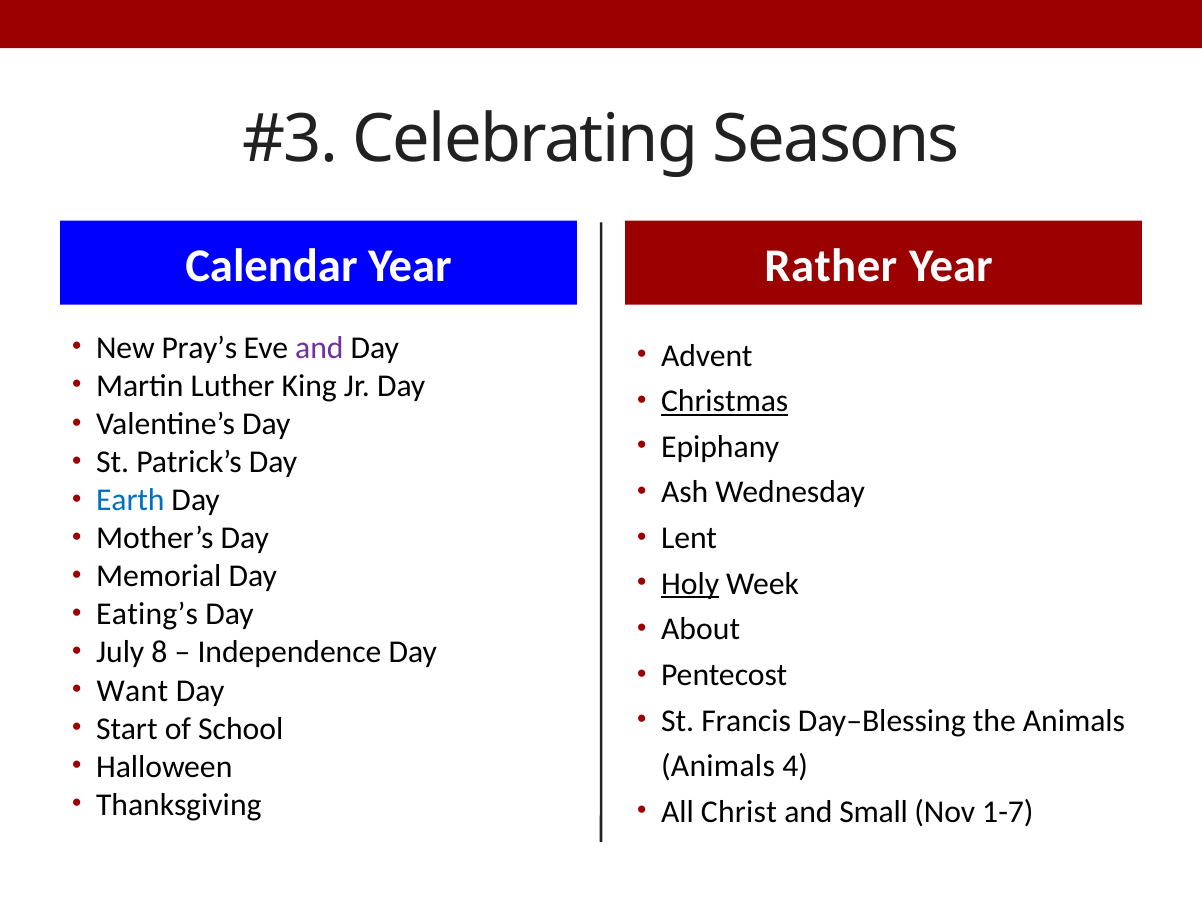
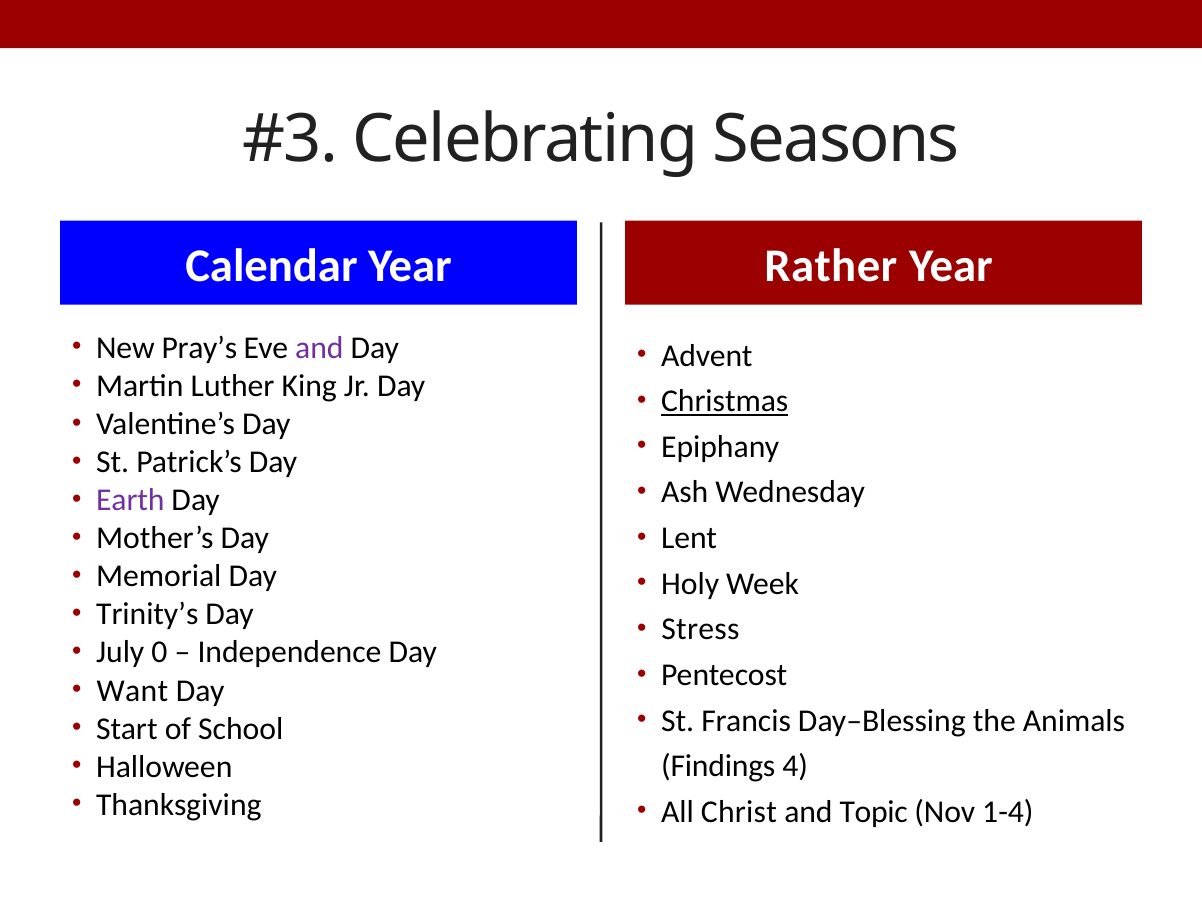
Earth colour: blue -> purple (130, 500)
Holy underline: present -> none (690, 583)
Eating’s: Eating’s -> Trinity’s (147, 614)
About: About -> Stress (700, 629)
8: 8 -> 0 (159, 652)
Animals: Animals -> Findings (718, 766)
Small: Small -> Topic (874, 812)
1-7: 1-7 -> 1-4 (1008, 812)
